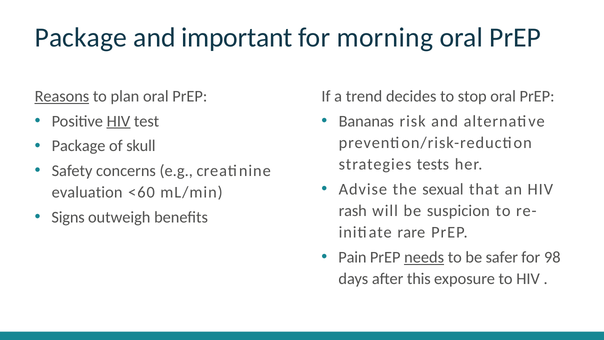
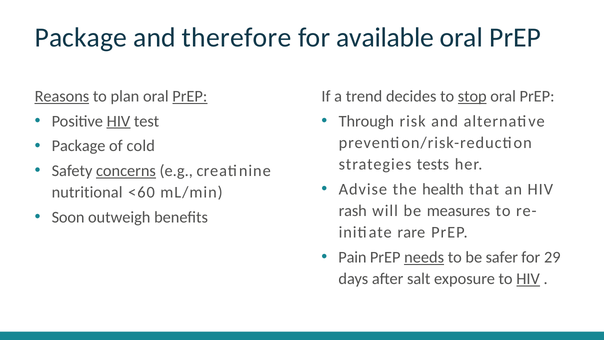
important: important -> therefore (237, 38)
morning: morning -> available (385, 38)
PrEP underline: none -> present (190, 96)
stop underline: none -> present (472, 96)
Bananas: Bananas -> Through (366, 121)
skull: skull -> cold (141, 146)
concerns underline: none -> present (126, 171)
sexual: sexual -> health (443, 189)
evaluation: evaluation -> nutritional (87, 192)
suspicion: suspicion -> measures (458, 211)
Signs: Signs -> Soon (68, 217)
98: 98 -> 29 (552, 257)
this: this -> salt (419, 279)
HIV underline: none -> present (528, 279)
